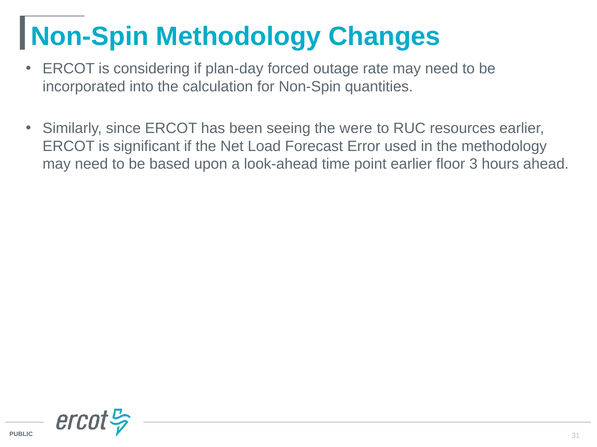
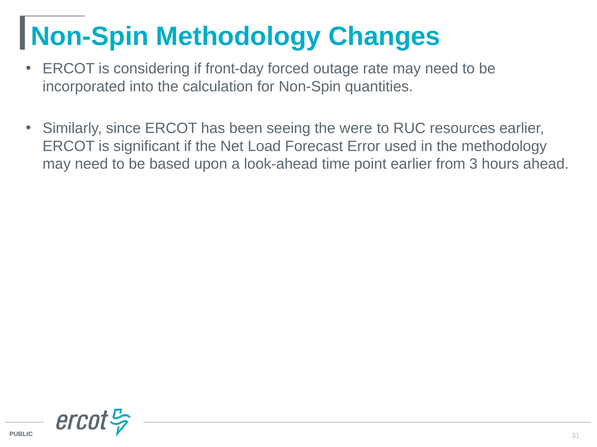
plan-day: plan-day -> front-day (235, 69)
floor: floor -> from (451, 164)
